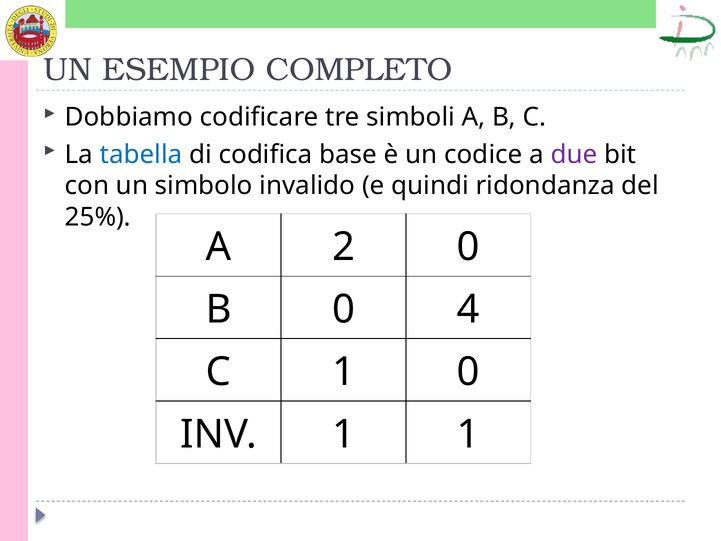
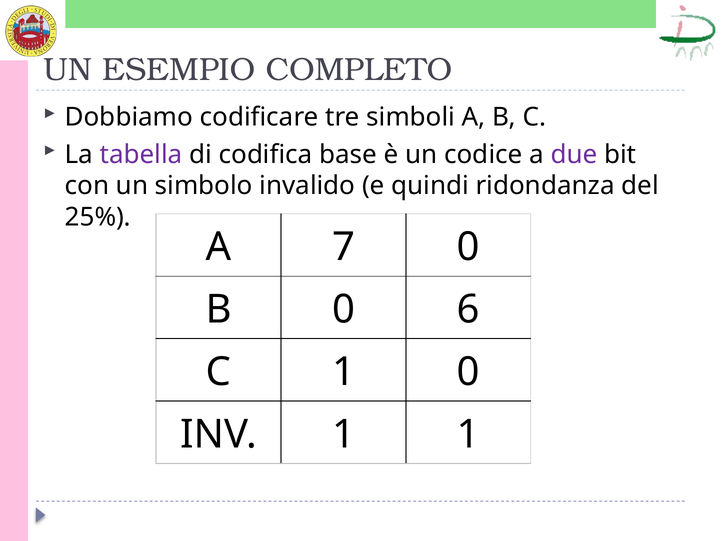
tabella colour: blue -> purple (141, 154)
2: 2 -> 7 (343, 247)
4: 4 -> 6 (468, 309)
